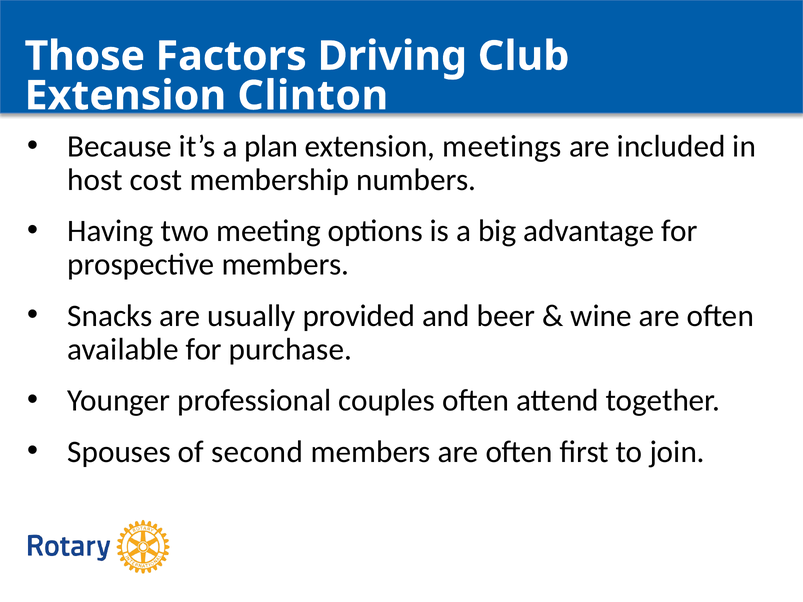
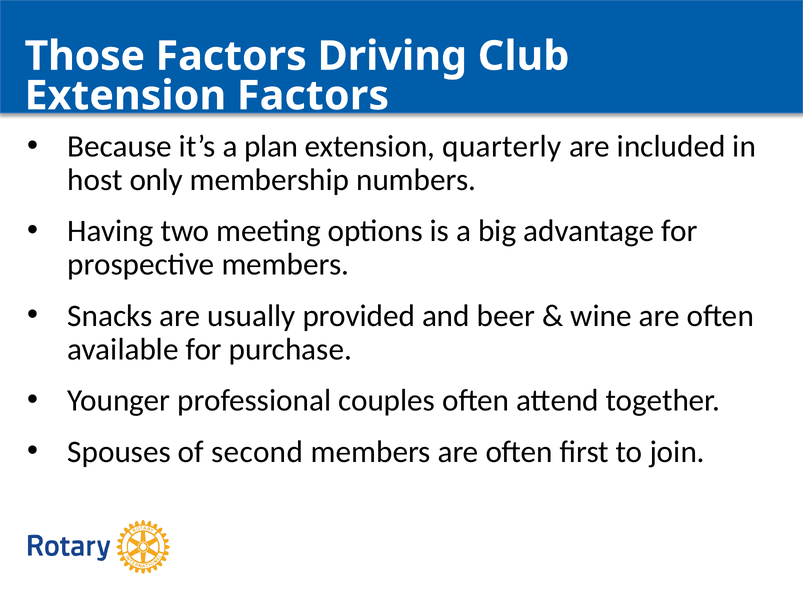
Extension Clinton: Clinton -> Factors (313, 96)
meetings: meetings -> quarterly (502, 147)
cost: cost -> only (156, 180)
